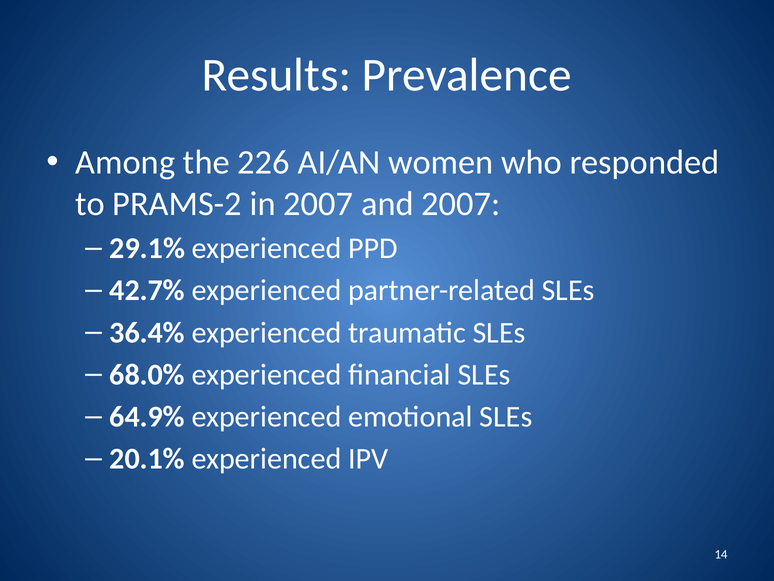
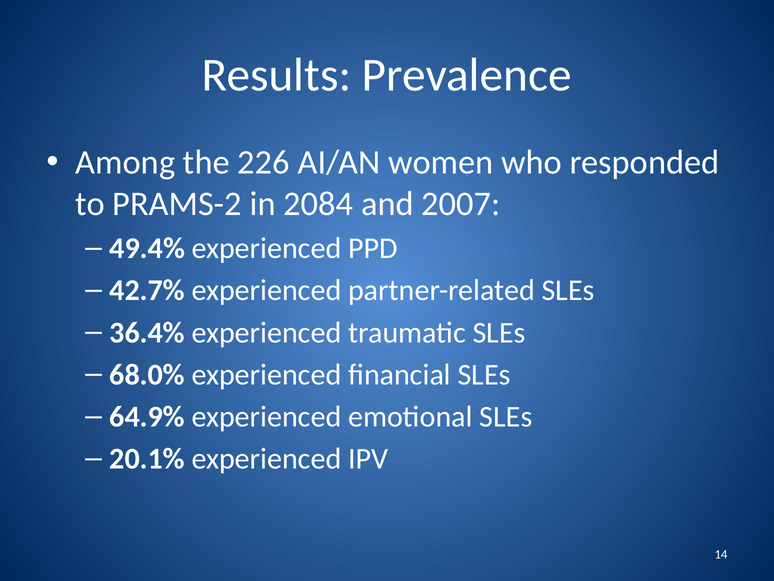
in 2007: 2007 -> 2084 (318, 204)
29.1%: 29.1% -> 49.4% (147, 248)
